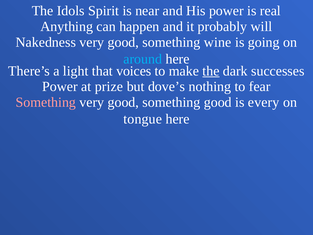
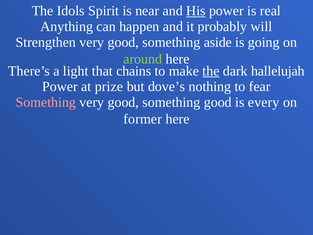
His underline: none -> present (196, 11)
Nakedness: Nakedness -> Strengthen (46, 42)
wine: wine -> aside (218, 42)
around colour: light blue -> light green (143, 59)
voices: voices -> chains (134, 71)
successes: successes -> hallelujah (278, 71)
tongue: tongue -> former (143, 119)
